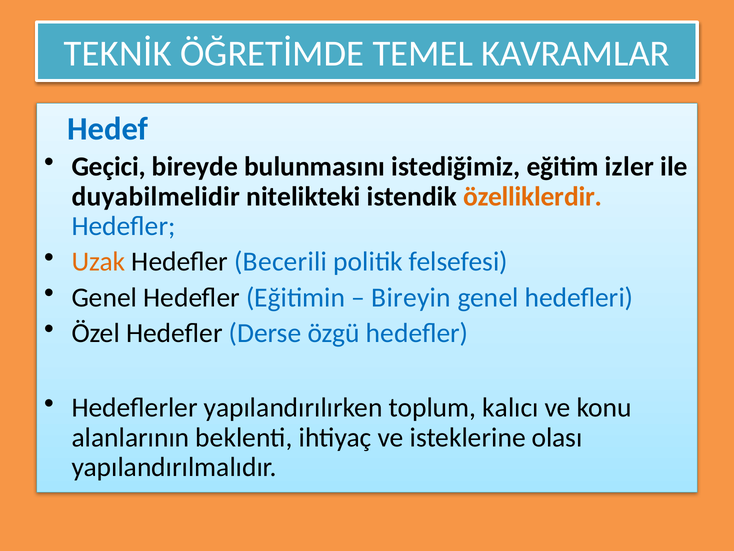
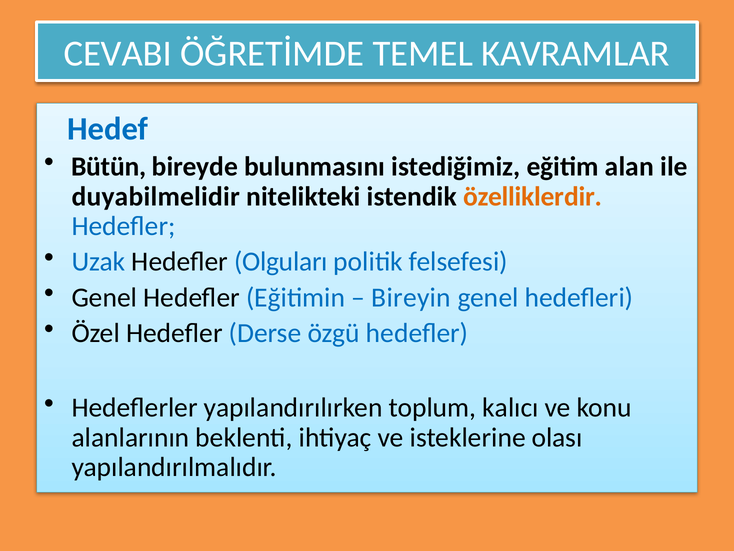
TEKNİK: TEKNİK -> CEVABI (118, 54)
Geçici: Geçici -> Bütün (109, 166)
izler: izler -> alan (629, 166)
Uzak colour: orange -> blue (99, 262)
Becerili: Becerili -> Olguları (281, 262)
